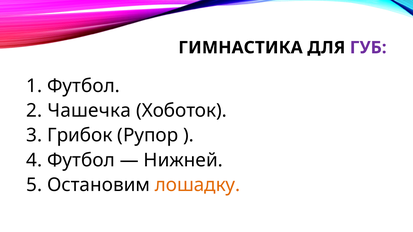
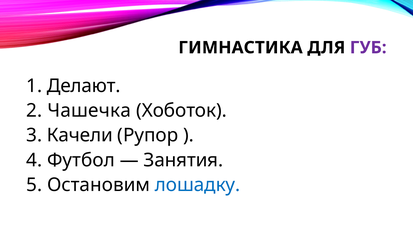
1 Футбол: Футбол -> Делают (84, 86)
Грибок: Грибок -> Качели (80, 136)
Нижней: Нижней -> Занятия (183, 160)
лошадку colour: orange -> blue (198, 185)
